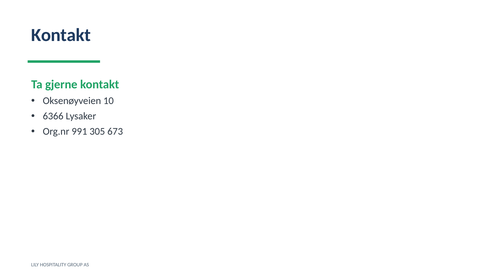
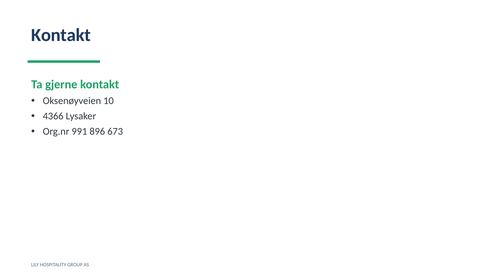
6366: 6366 -> 4366 (53, 116)
305: 305 -> 896 (97, 132)
